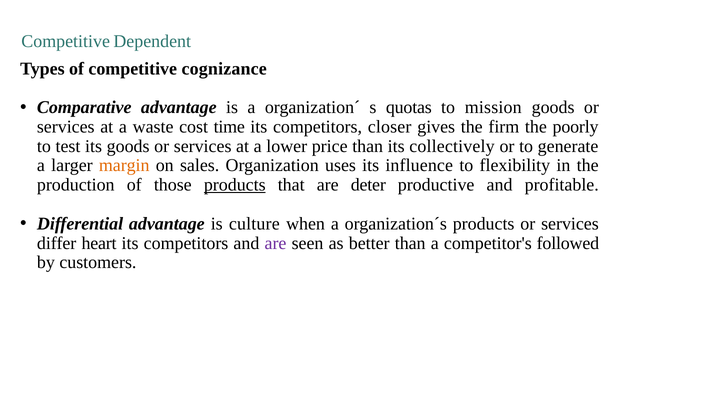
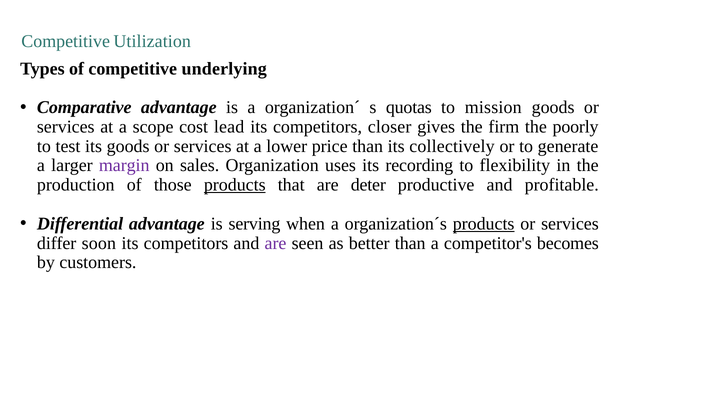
Dependent: Dependent -> Utilization (152, 41)
cognizance: cognizance -> underlying (224, 69)
waste: waste -> scope (153, 127)
time: time -> lead (229, 127)
margin colour: orange -> purple (124, 165)
influence: influence -> recording (419, 165)
culture: culture -> serving (254, 223)
products underline: none -> present (484, 223)
heart: heart -> soon (99, 243)
followed: followed -> becomes (568, 243)
